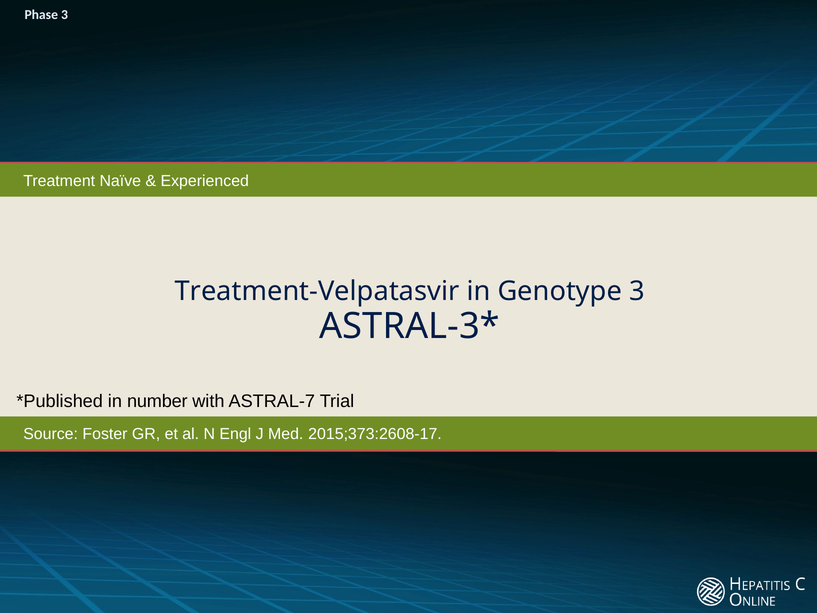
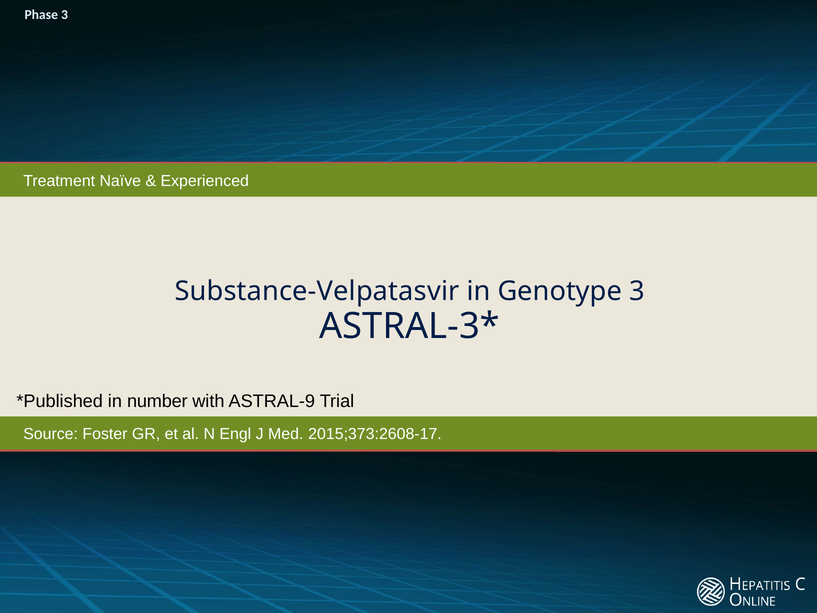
Treatment-Velpatasvir: Treatment-Velpatasvir -> Substance-Velpatasvir (317, 291)
ASTRAL-7: ASTRAL-7 -> ASTRAL-9 (272, 401)
